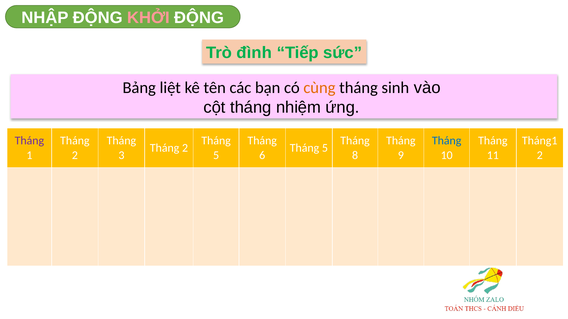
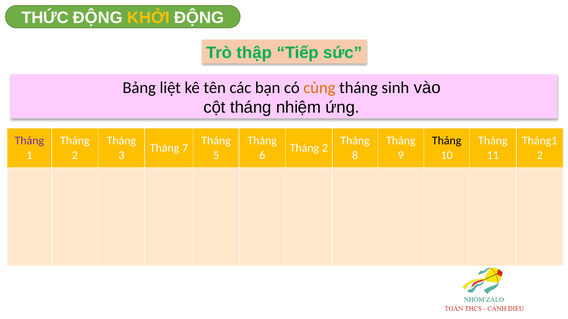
NHẬP: NHẬP -> THỨC (45, 18)
KHỞI colour: pink -> yellow (148, 18)
đình: đình -> thập (254, 53)
Tháng colour: blue -> black (447, 141)
2: 2 -> 7 (185, 148)
5: 5 -> 2 (325, 148)
